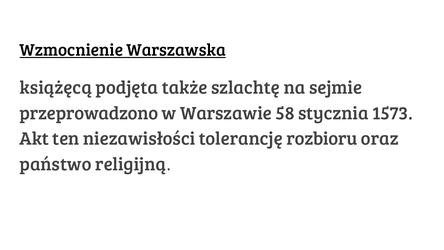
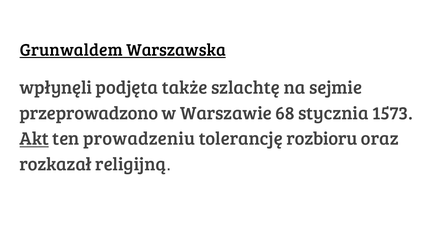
Wzmocnienie: Wzmocnienie -> Grunwaldem (71, 50)
książęcą: książęcą -> wpłynęli (56, 88)
58: 58 -> 68 (285, 113)
Akt underline: none -> present (34, 139)
niezawisłości: niezawisłości -> prowadzeniu (139, 139)
państwo: państwo -> rozkazał (56, 164)
